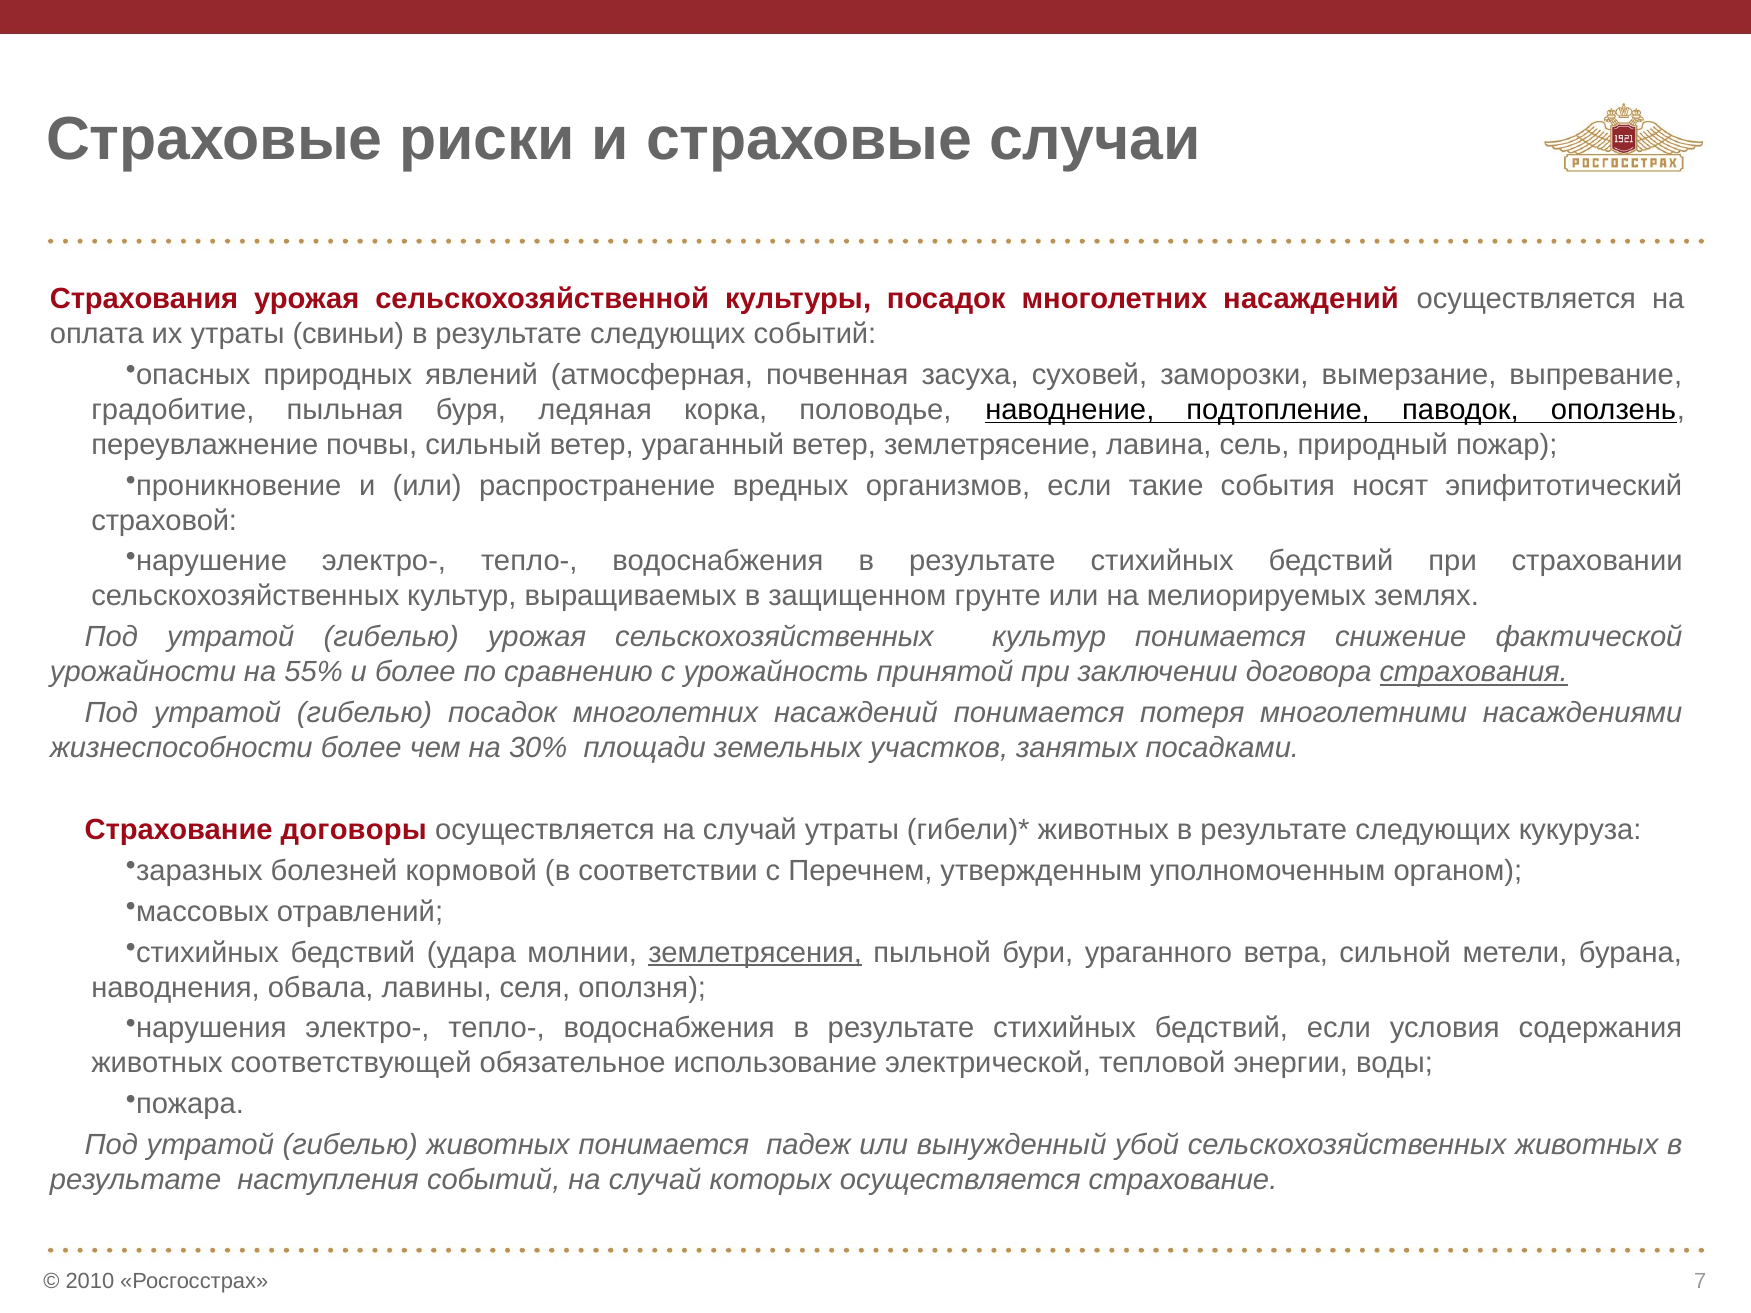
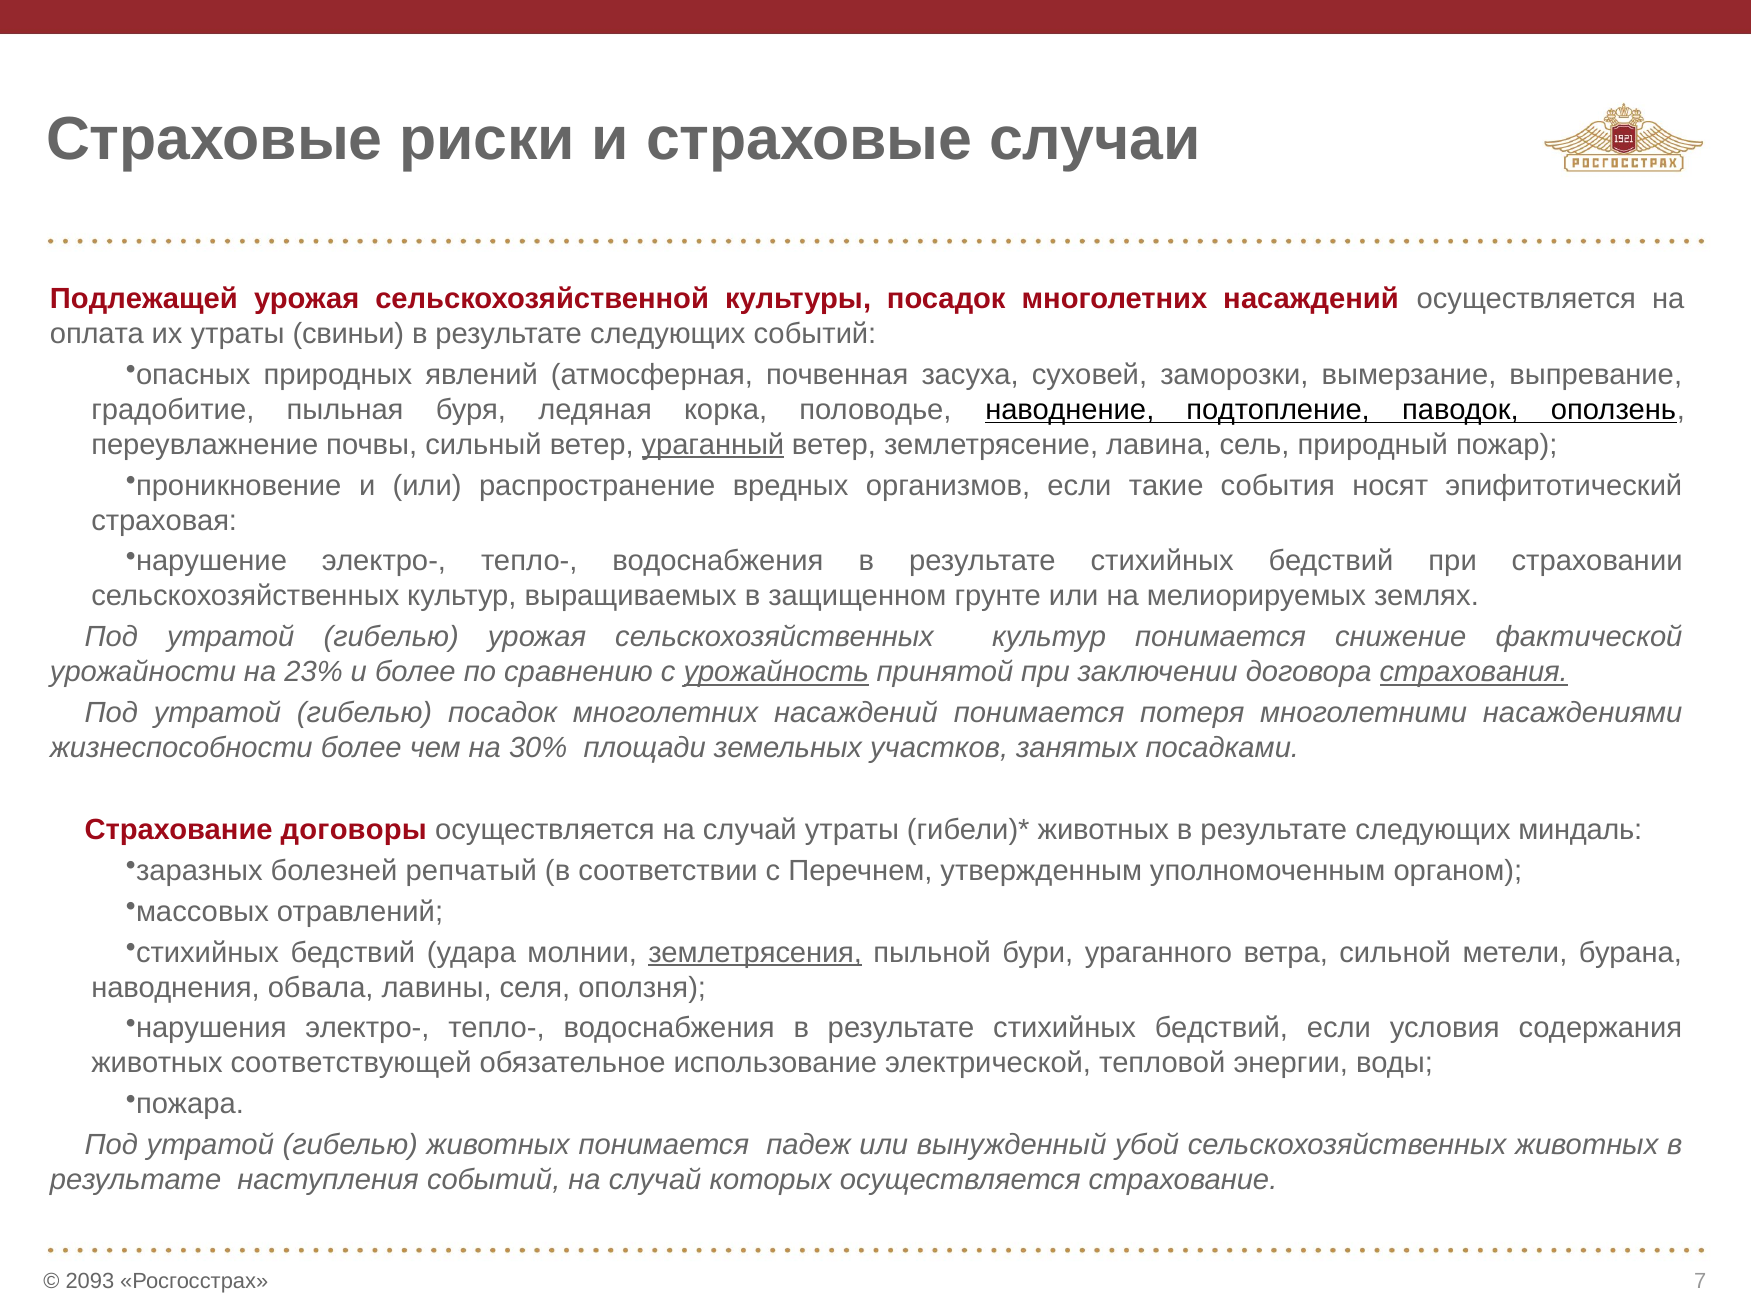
Страхования: Страхования -> Подлежащей (144, 299)
ураганный underline: none -> present (713, 445)
страховой: страховой -> страховая (164, 521)
55%: 55% -> 23% (313, 672)
урожайность underline: none -> present (776, 672)
кукуруза: кукуруза -> миндаль (1580, 830)
кормовой: кормовой -> репчатый (471, 871)
2010: 2010 -> 2093 (90, 1281)
